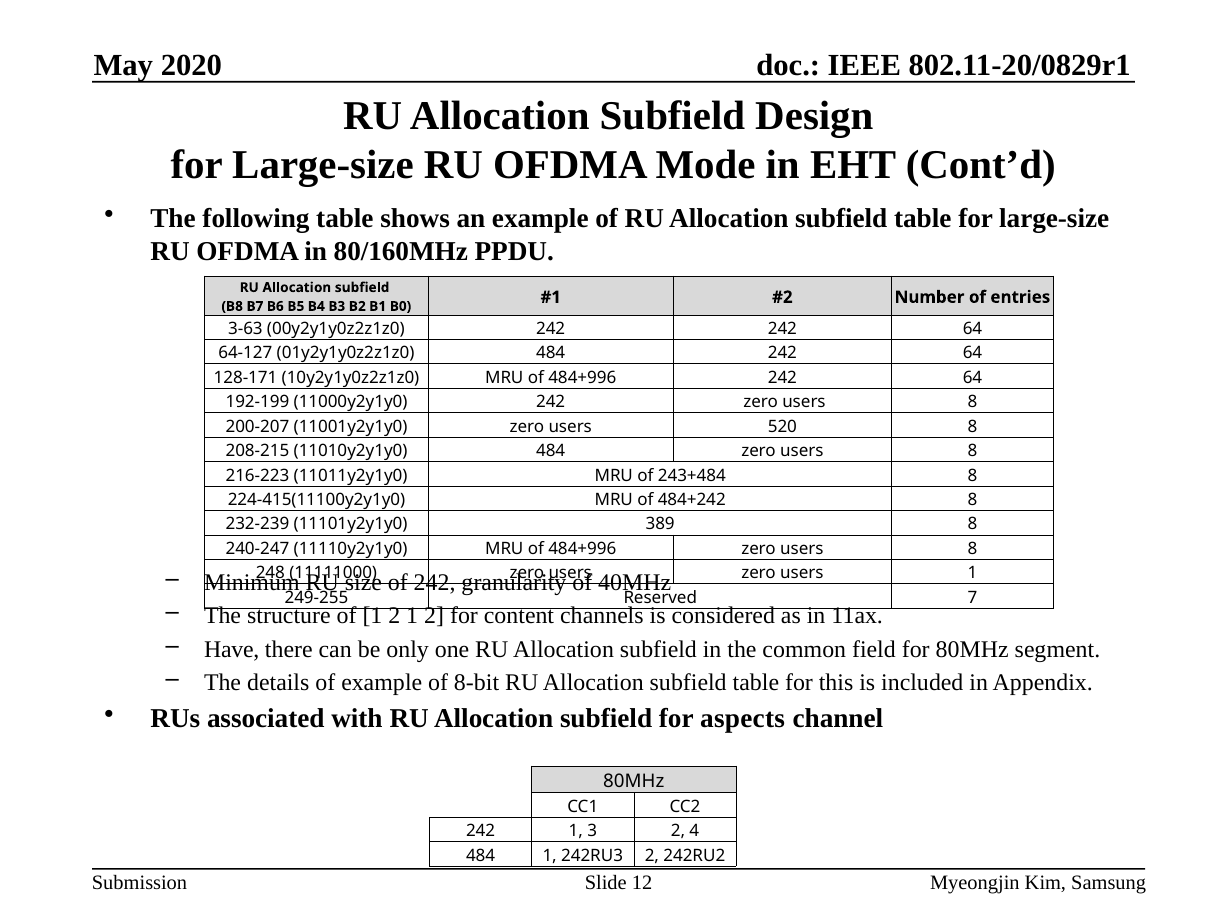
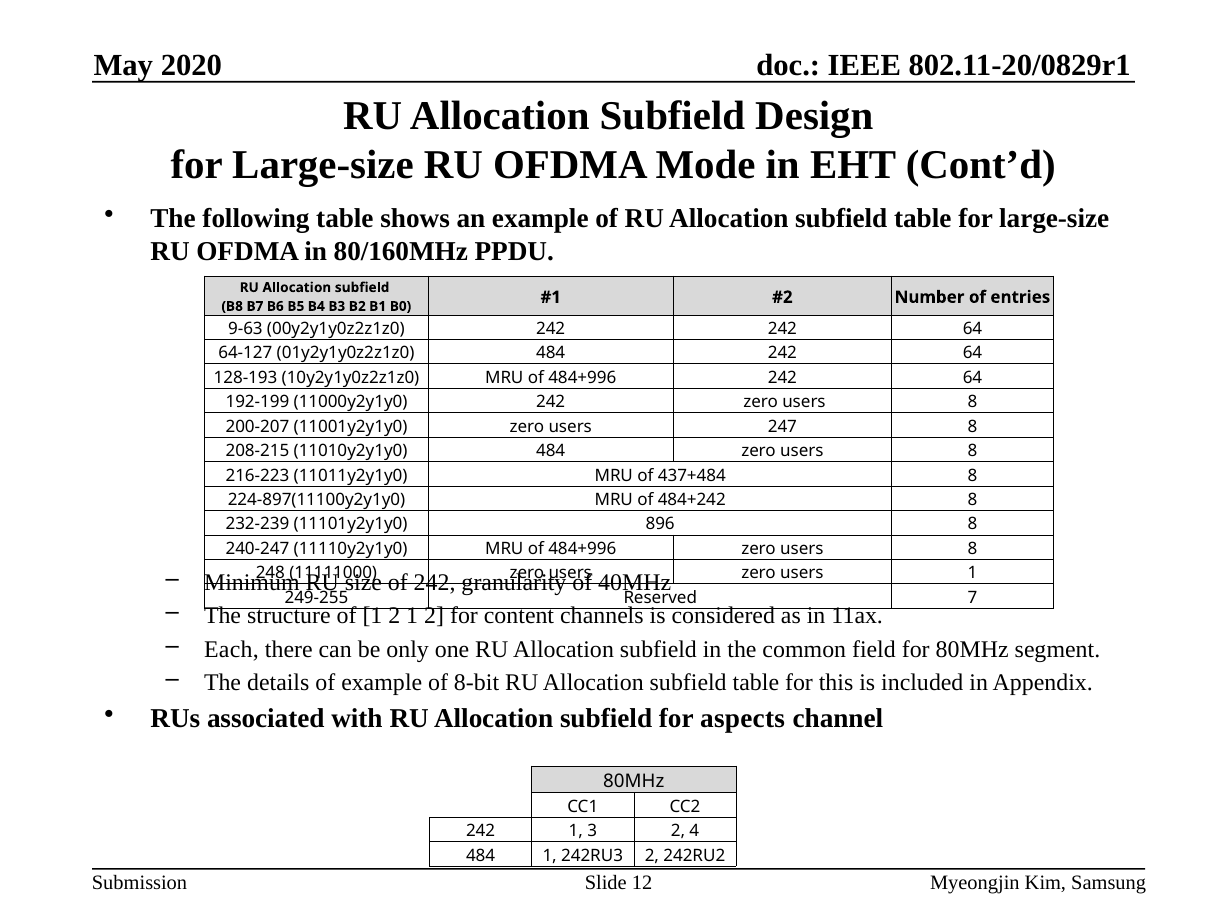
3-63: 3-63 -> 9-63 (245, 329)
128-171: 128-171 -> 128-193 (246, 378)
520: 520 -> 247 (782, 427)
243+484: 243+484 -> 437+484 (692, 476)
224-415(11100y2y1y0: 224-415(11100y2y1y0 -> 224-897(11100y2y1y0 (317, 500)
389: 389 -> 896 (660, 524)
Have: Have -> Each (231, 649)
